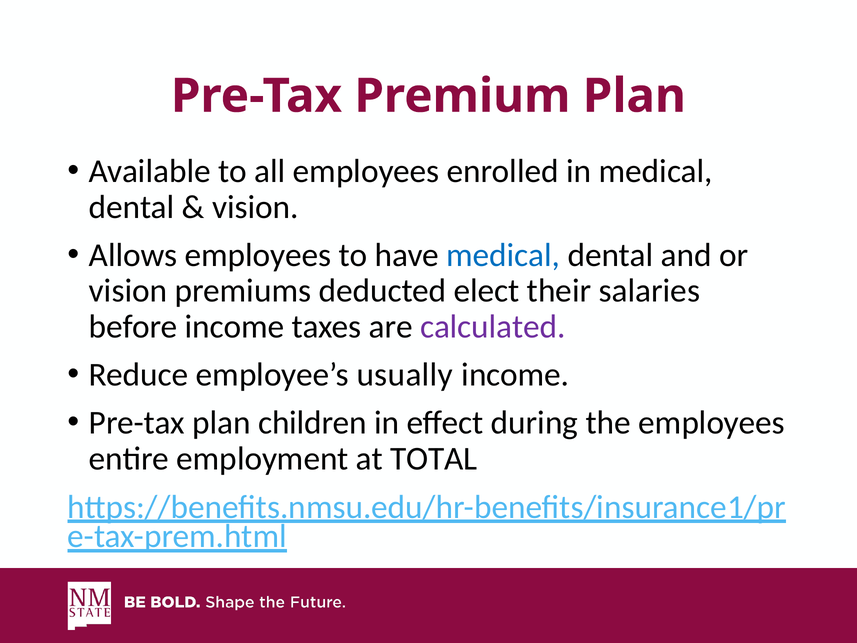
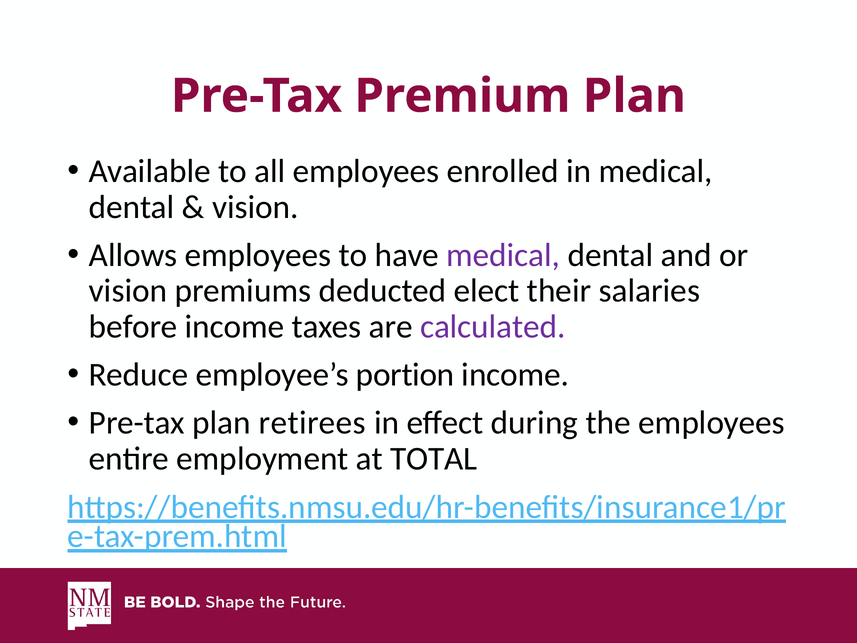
medical colour: blue -> purple (503, 255)
usually: usually -> portion (405, 375)
children: children -> retirees (312, 422)
